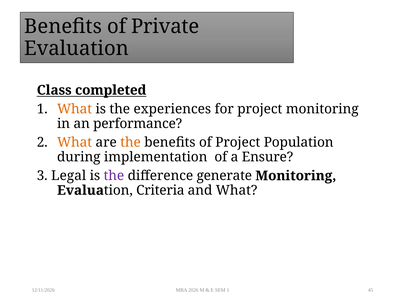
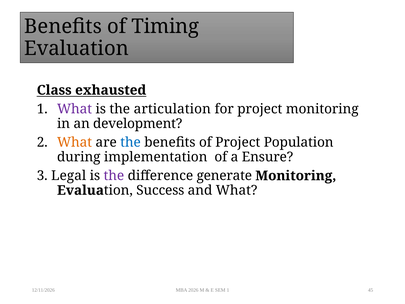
Private: Private -> Timing (165, 26)
completed: completed -> exhausted (111, 90)
What colour: orange -> purple (75, 109)
experiences: experiences -> articulation (172, 109)
performance: performance -> development (138, 123)
the colour: orange -> blue (131, 142)
Criteria: Criteria -> Success (160, 190)
